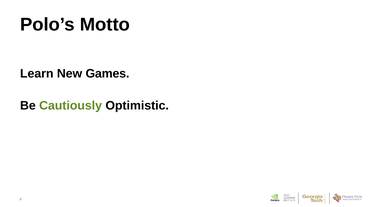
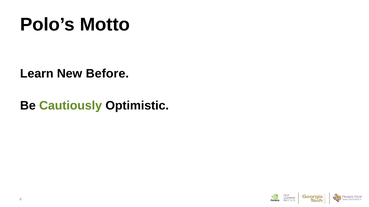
Games: Games -> Before (107, 74)
